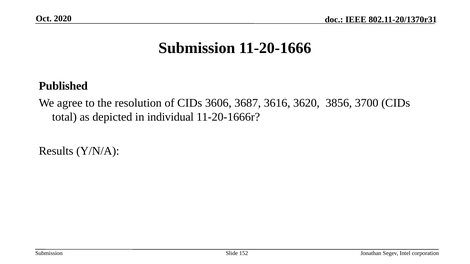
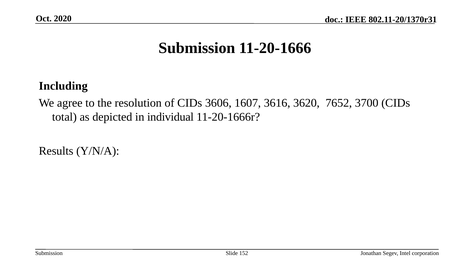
Published: Published -> Including (63, 86)
3687: 3687 -> 1607 (248, 103)
3856: 3856 -> 7652 (339, 103)
